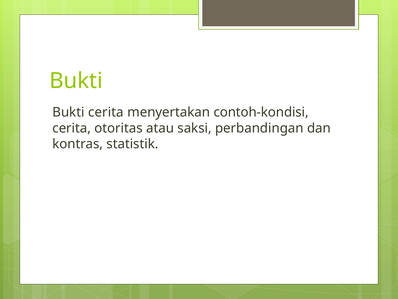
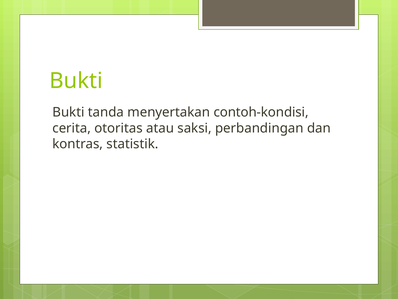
Bukti cerita: cerita -> tanda (106, 112)
